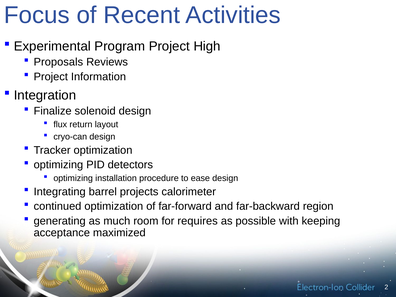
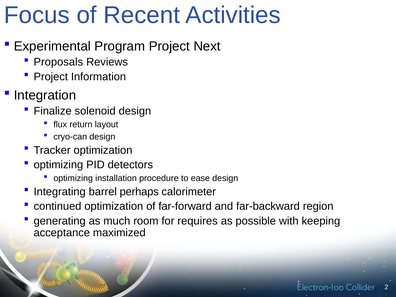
High: High -> Next (207, 46)
projects: projects -> perhaps (139, 192)
